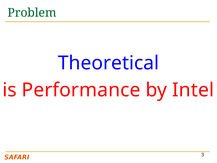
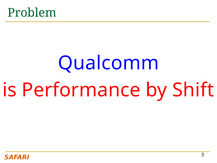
Theoretical: Theoretical -> Qualcomm (108, 63)
Intel: Intel -> Shift (193, 90)
